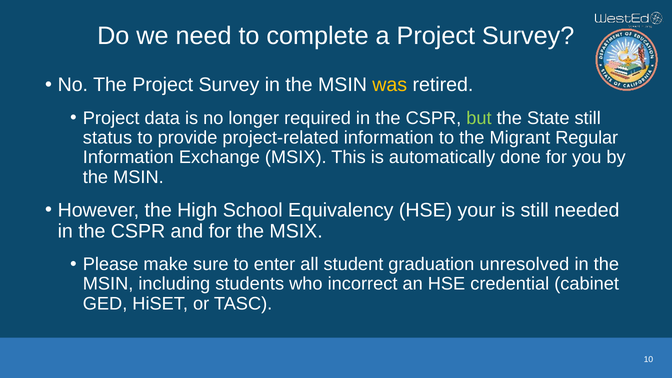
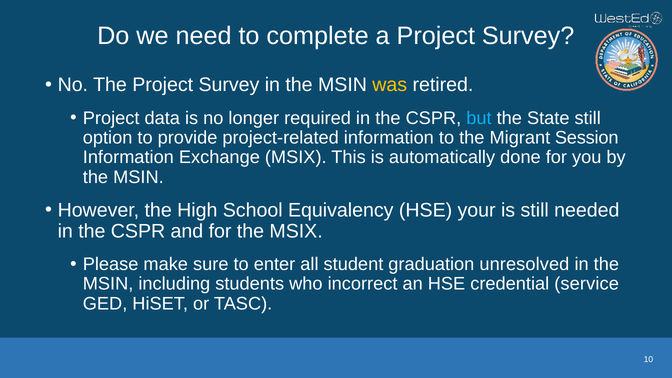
but colour: light green -> light blue (479, 118)
status: status -> option (108, 138)
Regular: Regular -> Session (587, 138)
cabinet: cabinet -> service (587, 284)
